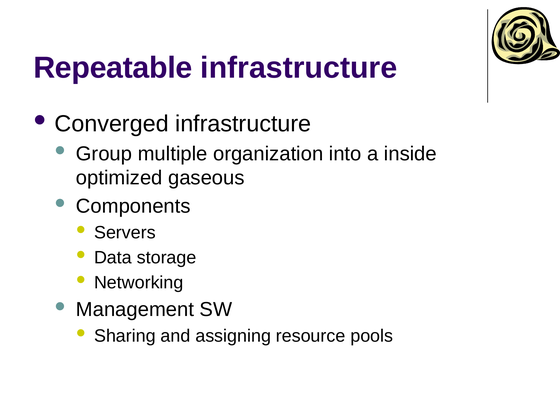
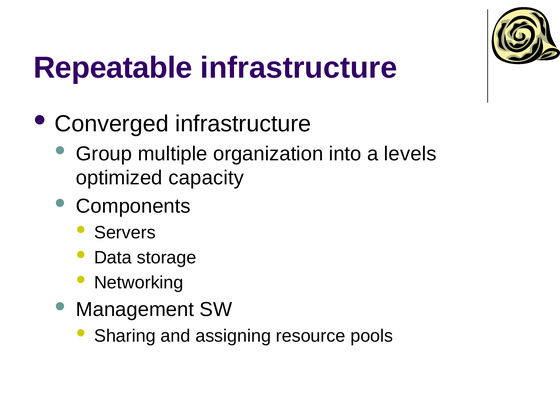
inside: inside -> levels (410, 154)
gaseous: gaseous -> capacity (206, 178)
